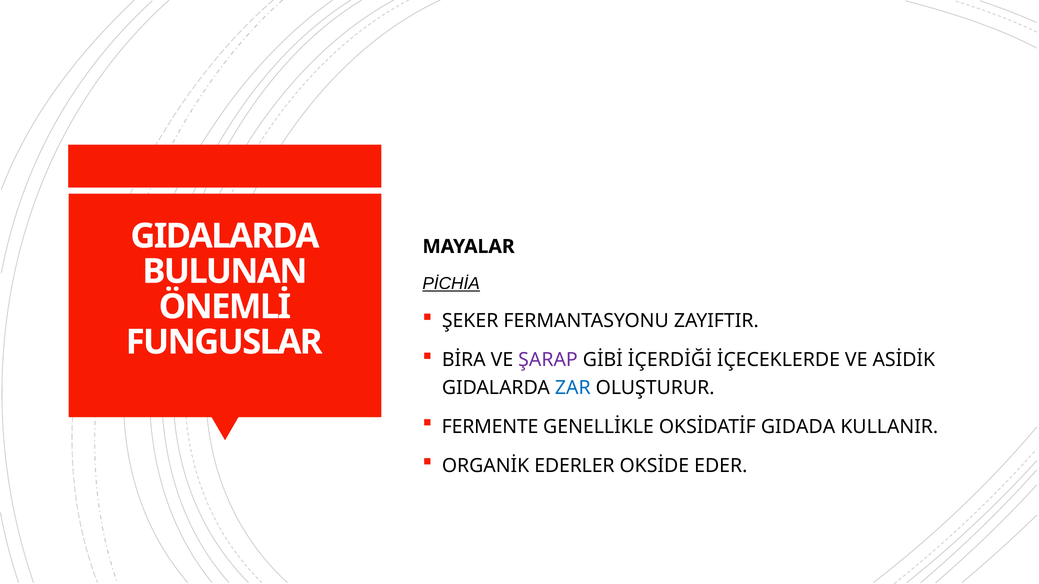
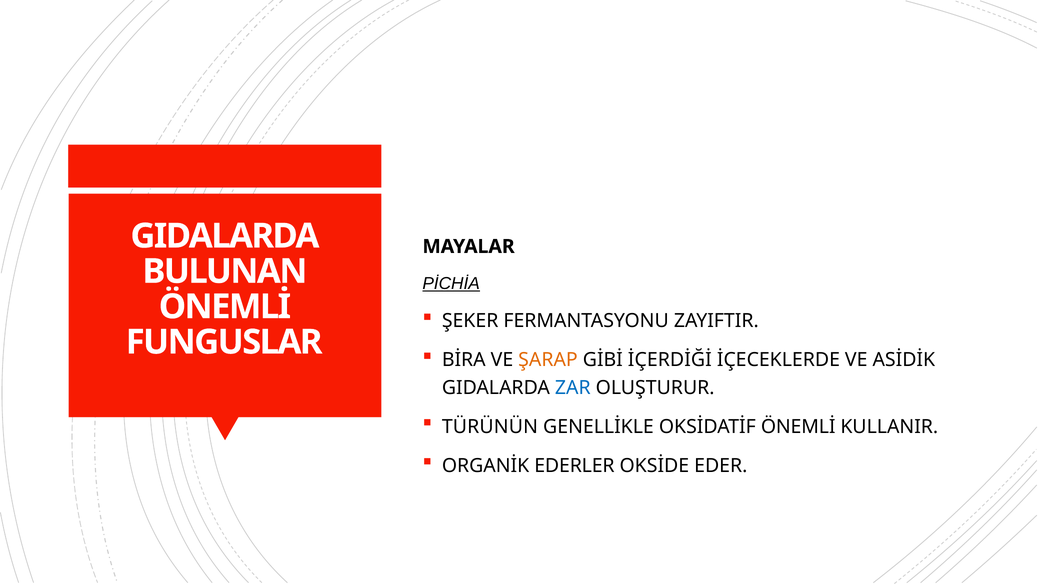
ŞARAP colour: purple -> orange (548, 360)
FERMENTE: FERMENTE -> TÜRÜNÜN (490, 427)
OKSİDATİF GIDADA: GIDADA -> ÖNEMLİ (798, 427)
